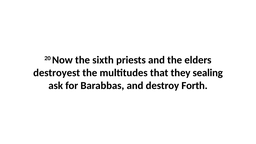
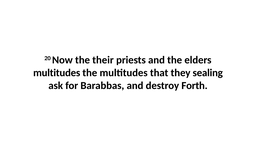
sixth: sixth -> their (103, 60)
destroyest: destroyest -> multitudes (57, 73)
